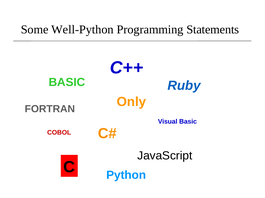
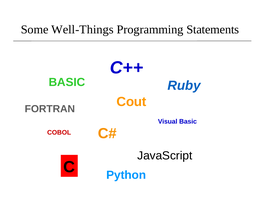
Well-Python: Well-Python -> Well-Things (82, 30)
Only: Only -> Cout (131, 102)
